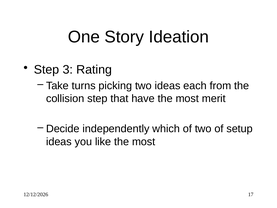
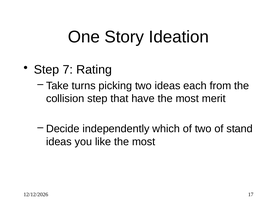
3: 3 -> 7 (68, 70)
setup: setup -> stand (240, 129)
